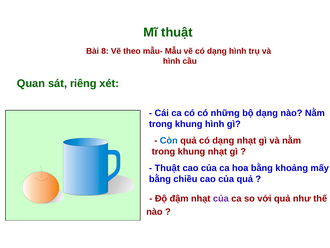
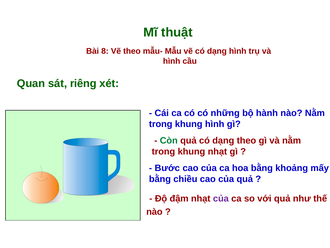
bộ dạng: dạng -> hành (267, 113)
Còn colour: blue -> green (169, 140)
dạng nhạt: nhạt -> theo (246, 140)
Thuật: Thuật -> Bước (167, 168)
